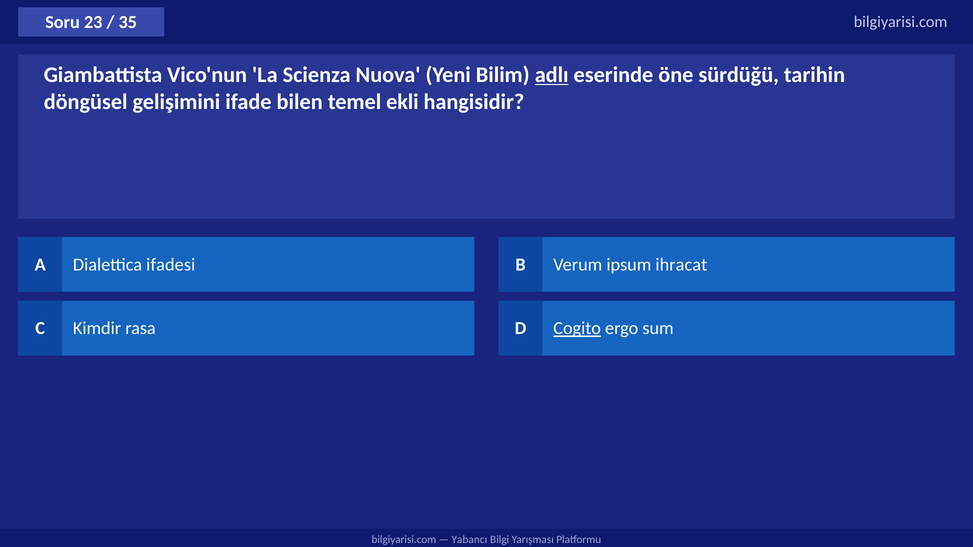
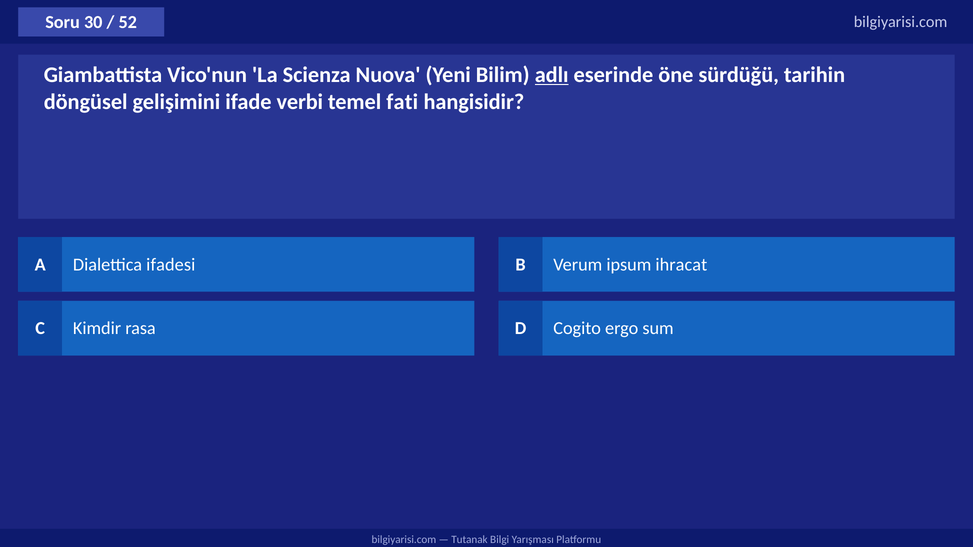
23: 23 -> 30 (93, 22)
35: 35 -> 52 (128, 22)
bilen: bilen -> verbi (300, 102)
ekli: ekli -> fati (402, 102)
Cogito underline: present -> none (577, 329)
Yabancı: Yabancı -> Tutanak (469, 540)
